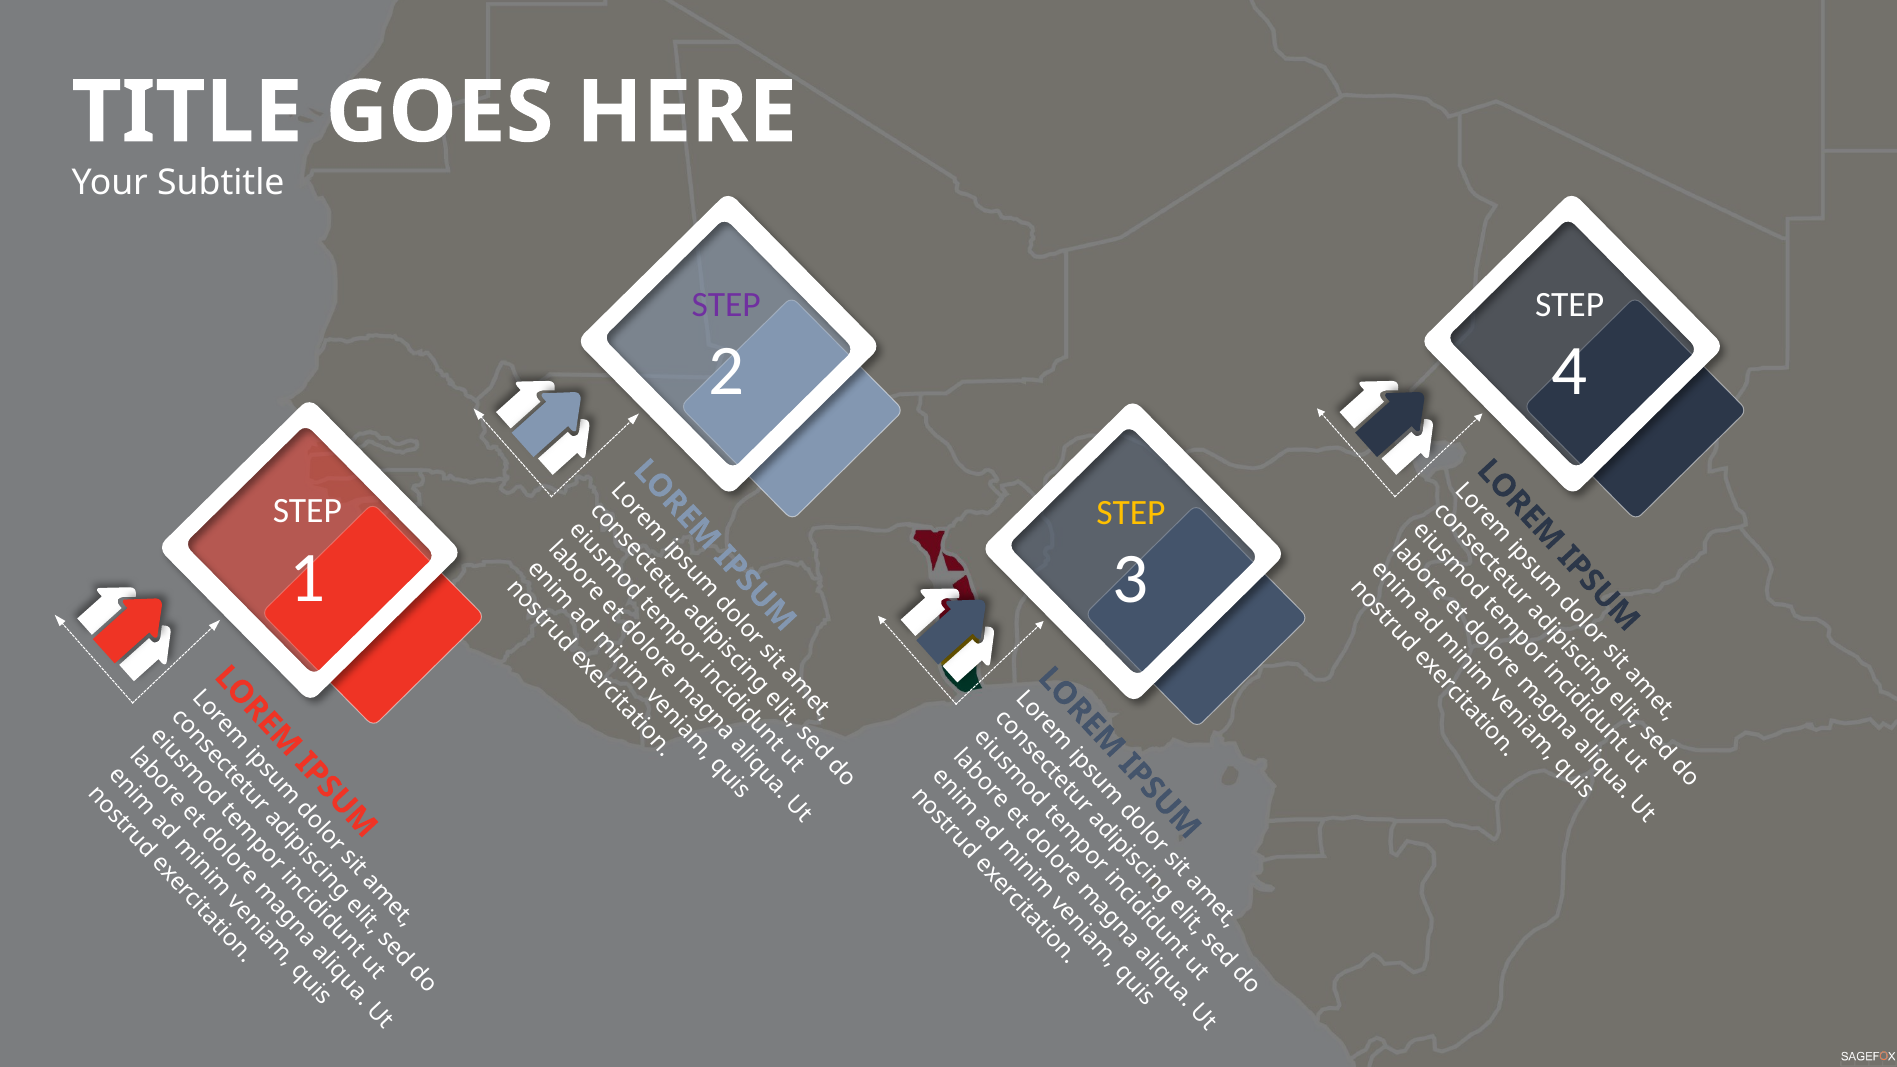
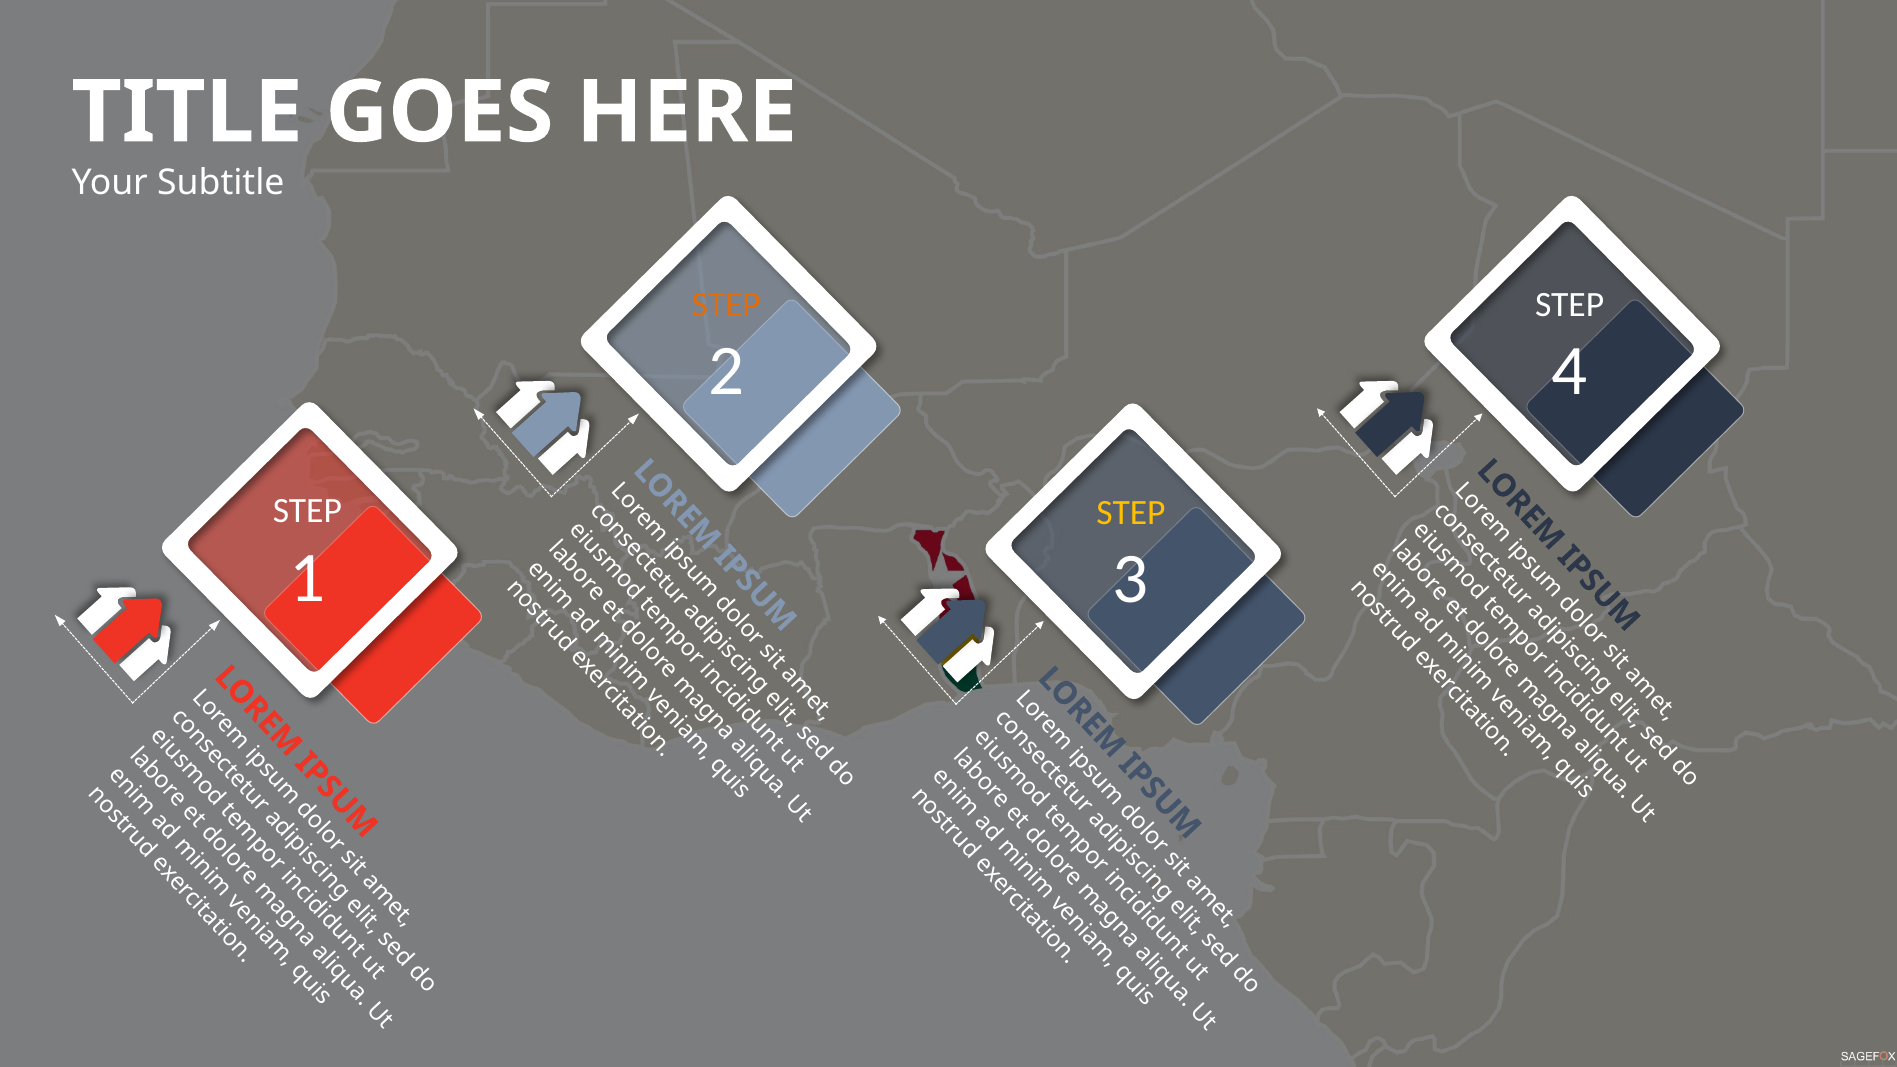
STEP colour: purple -> orange (726, 305)
